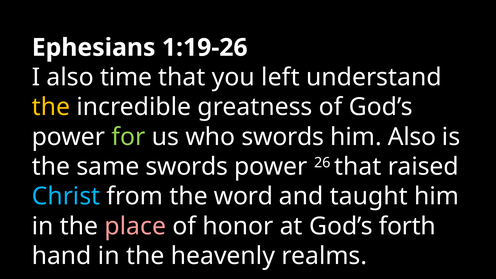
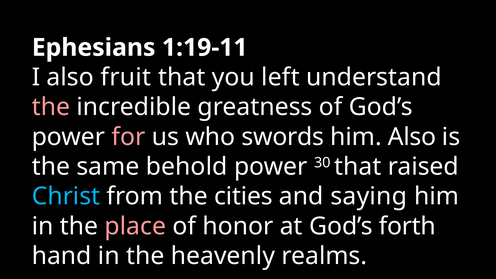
1:19-26: 1:19-26 -> 1:19-11 (205, 48)
time: time -> fruit (126, 77)
the colour: yellow -> pink (51, 107)
for colour: light green -> pink (128, 137)
same swords: swords -> behold (187, 167)
26: 26 -> 30 (322, 163)
word: word -> cities (243, 196)
taught: taught -> saying (369, 196)
